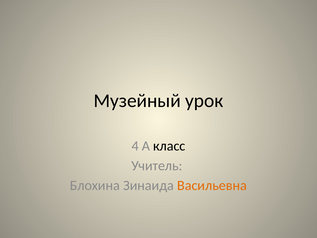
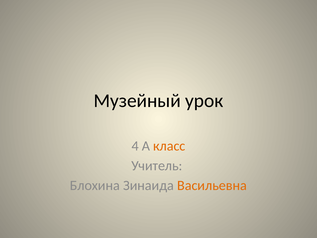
класс colour: black -> orange (169, 146)
